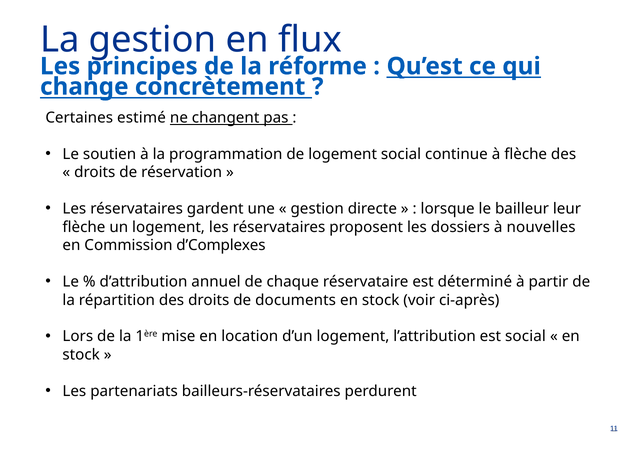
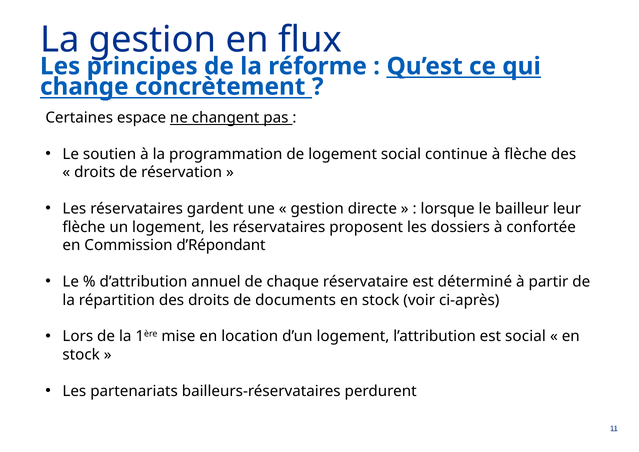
estimé: estimé -> espace (142, 118)
nouvelles: nouvelles -> confortée (541, 227)
d’Complexes: d’Complexes -> d’Répondant (221, 245)
